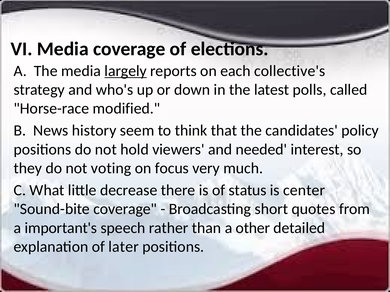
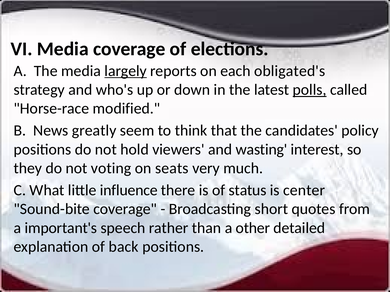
collective's: collective's -> obligated's (290, 71)
polls underline: none -> present (310, 90)
history: history -> greatly (94, 131)
needed: needed -> wasting (261, 150)
focus: focus -> seats (172, 168)
decrease: decrease -> influence (129, 191)
later: later -> back (124, 247)
